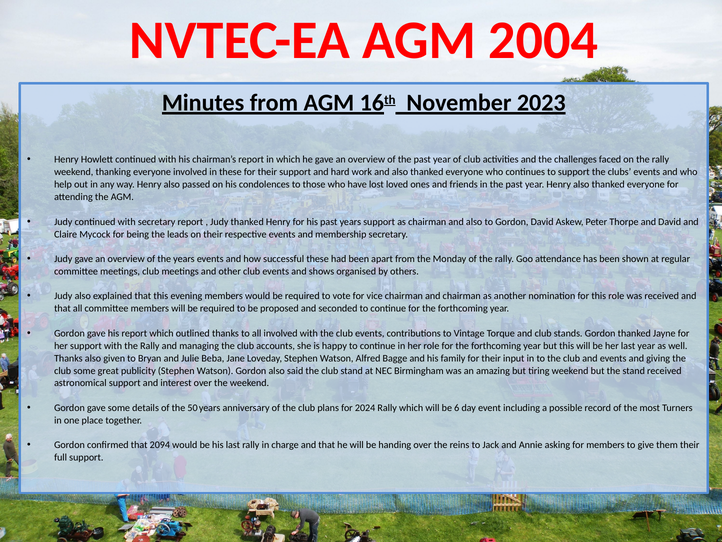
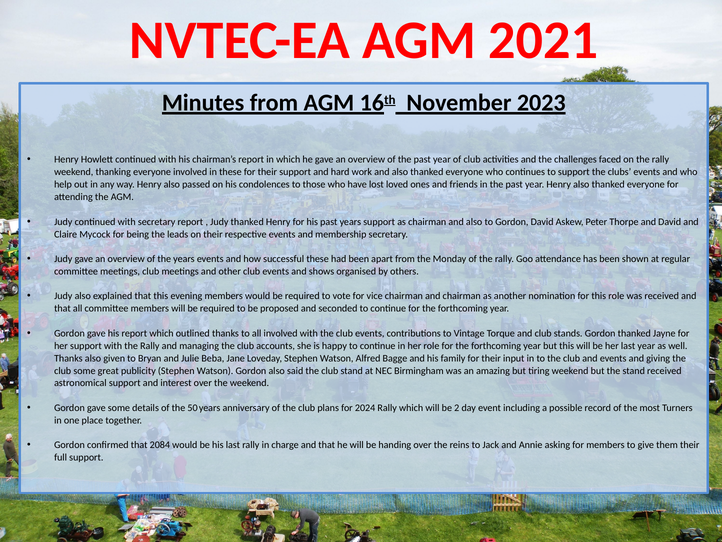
2004: 2004 -> 2021 (543, 40)
6: 6 -> 2 (457, 408)
2094: 2094 -> 2084 (160, 445)
